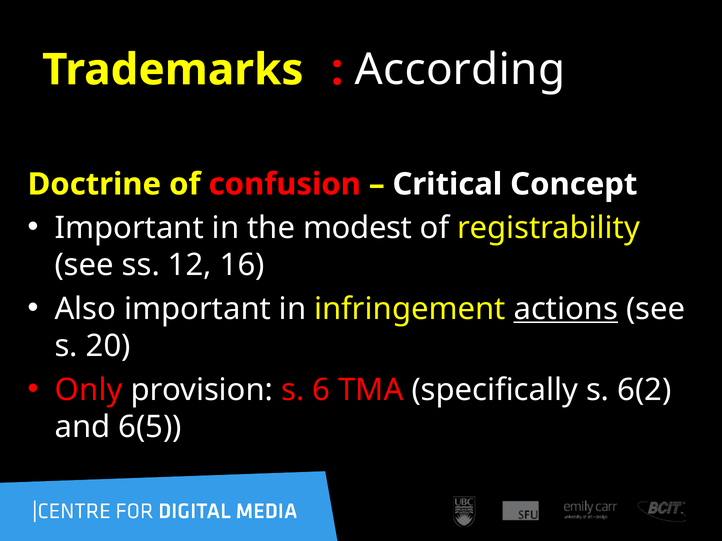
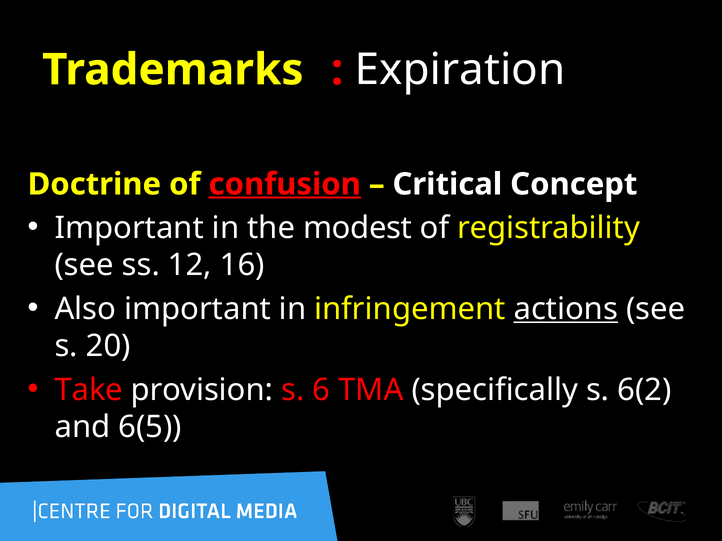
According: According -> Expiration (460, 70)
confusion underline: none -> present (285, 184)
Only: Only -> Take (89, 390)
